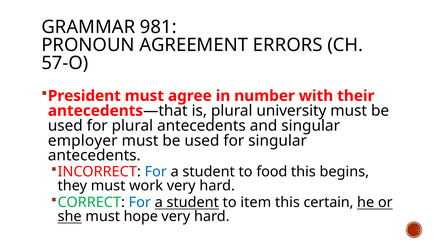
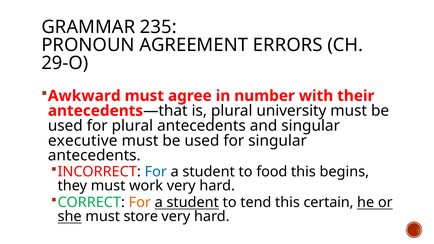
981: 981 -> 235 (158, 27)
57-O: 57-O -> 29-O (65, 63)
President: President -> Awkward (84, 96)
employer: employer -> executive (83, 141)
For colour: blue -> orange (140, 202)
item: item -> tend (256, 202)
hope: hope -> store (141, 216)
